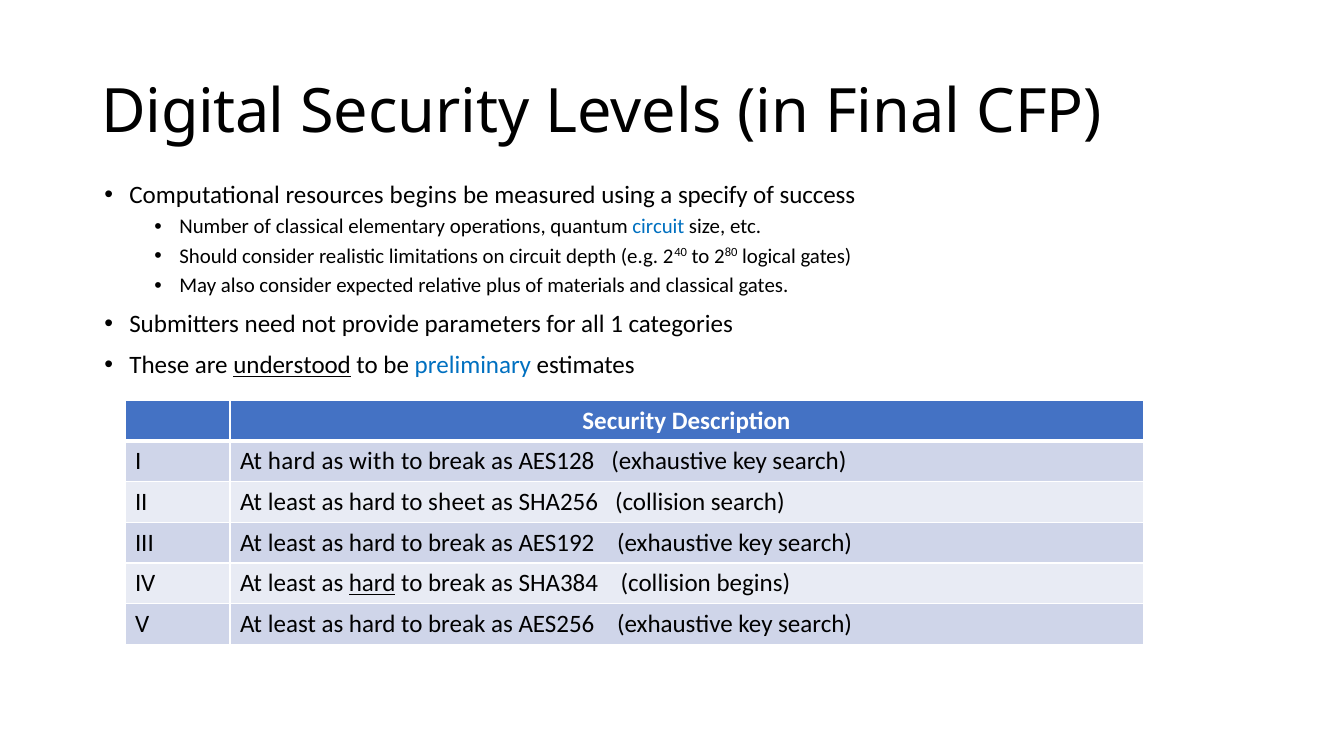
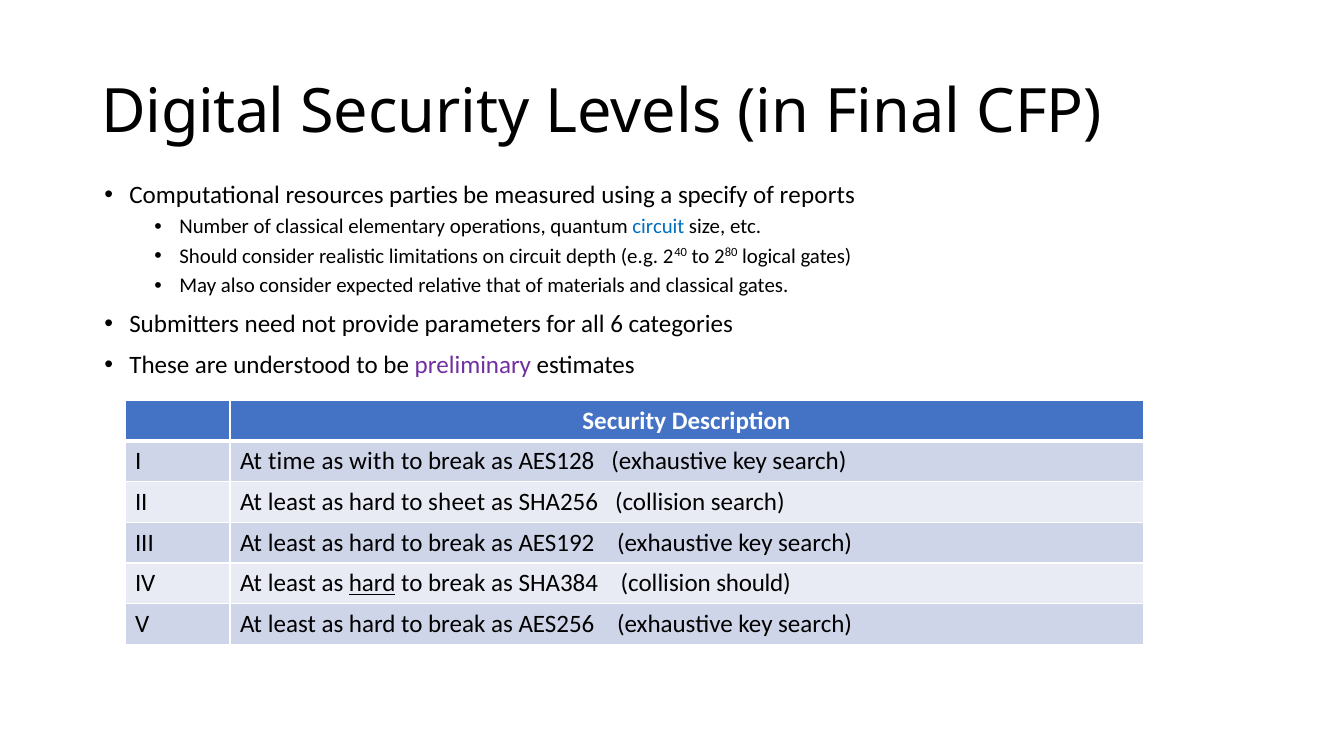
resources begins: begins -> parties (424, 195)
success: success -> reports (817, 195)
plus: plus -> that (503, 286)
1: 1 -> 6 (617, 325)
understood underline: present -> none (292, 366)
preliminary colour: blue -> purple (473, 366)
At hard: hard -> time (292, 462)
collision begins: begins -> should (754, 584)
